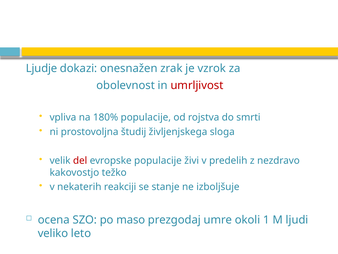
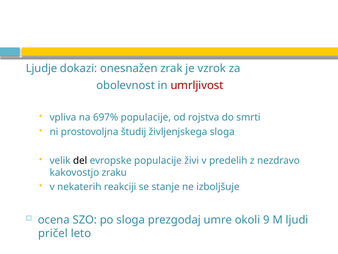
180%: 180% -> 697% (106, 117)
del colour: red -> black (80, 160)
težko: težko -> zraku (114, 172)
po maso: maso -> sloga (131, 219)
1: 1 -> 9 (266, 219)
veliko: veliko -> pričel (53, 233)
